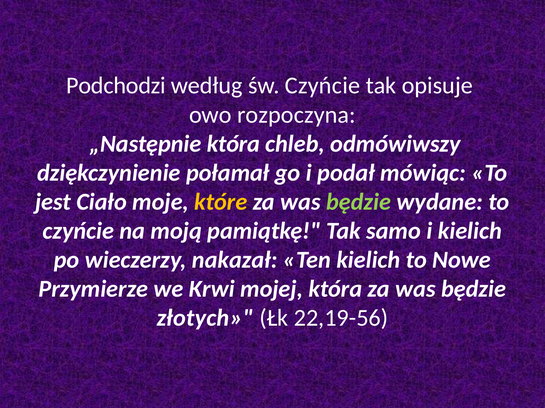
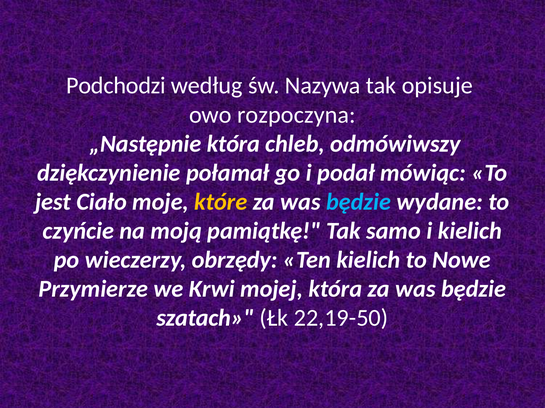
św Czyńcie: Czyńcie -> Nazywa (323, 86)
będzie colour: light green -> light blue (359, 202)
nakazał: nakazał -> obrzędy (235, 260)
złotych: złotych -> szatach (205, 319)
22,19-56: 22,19-56 -> 22,19-50 (341, 319)
